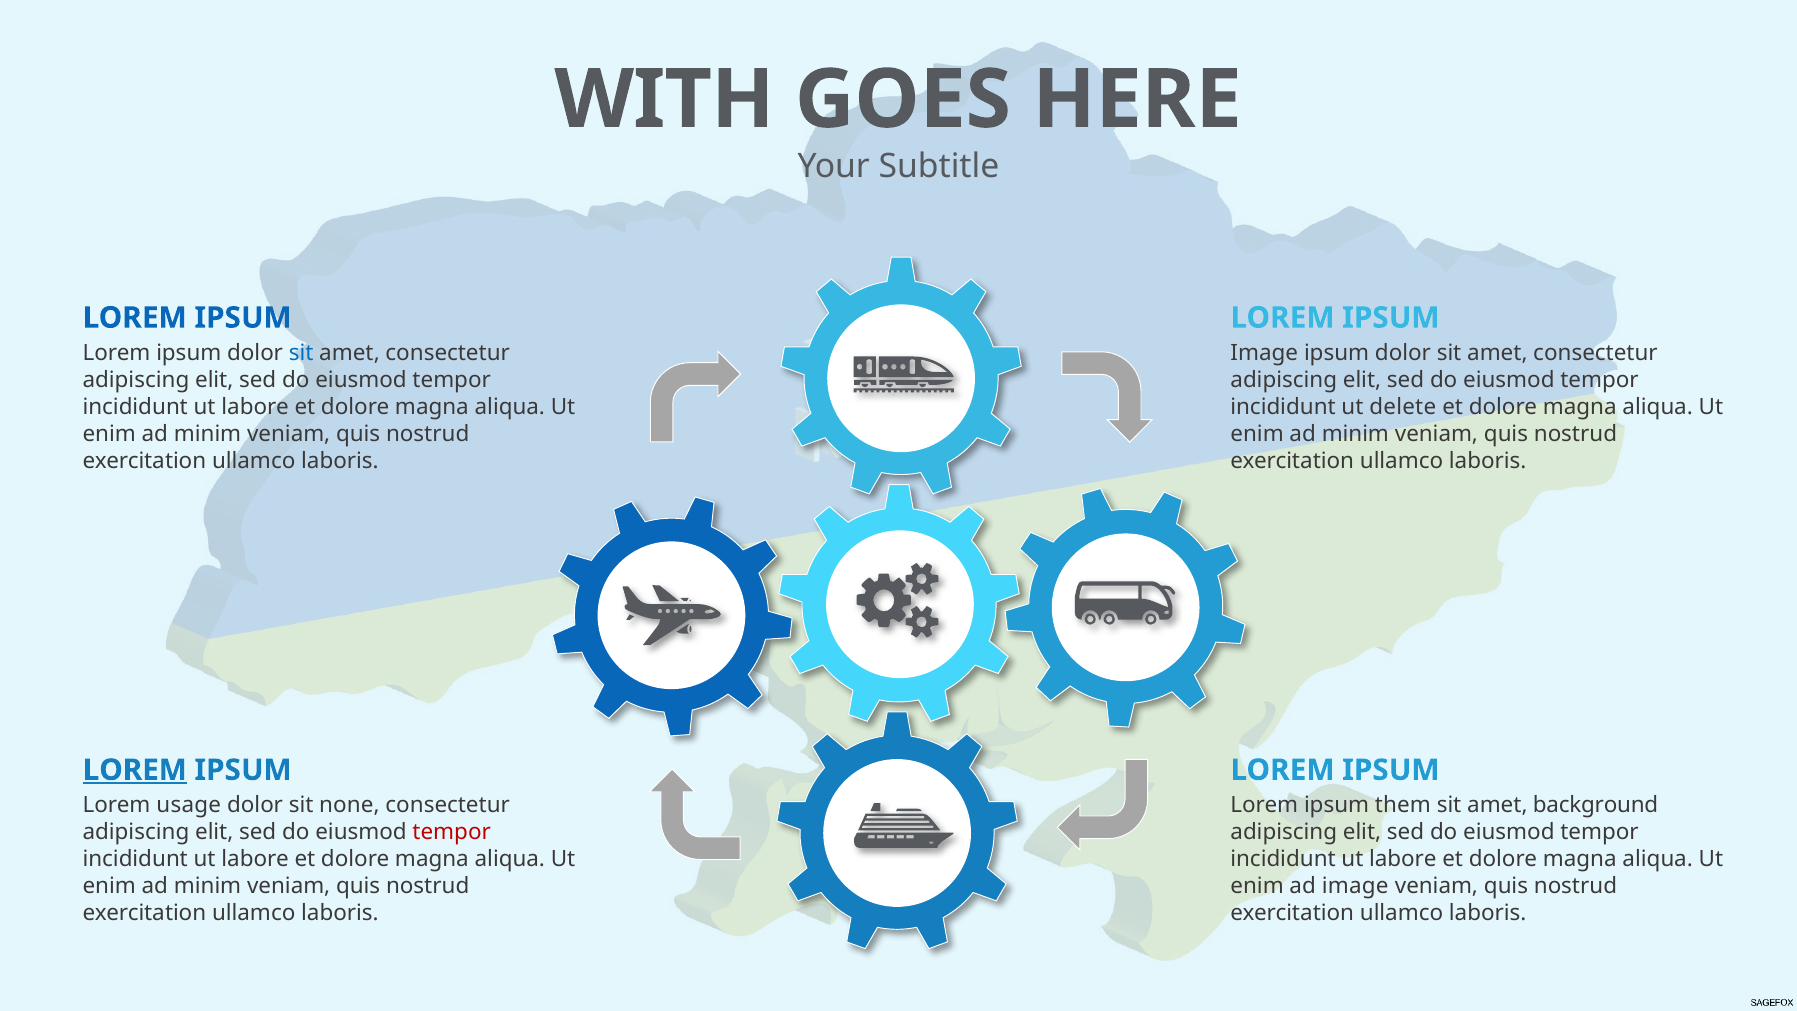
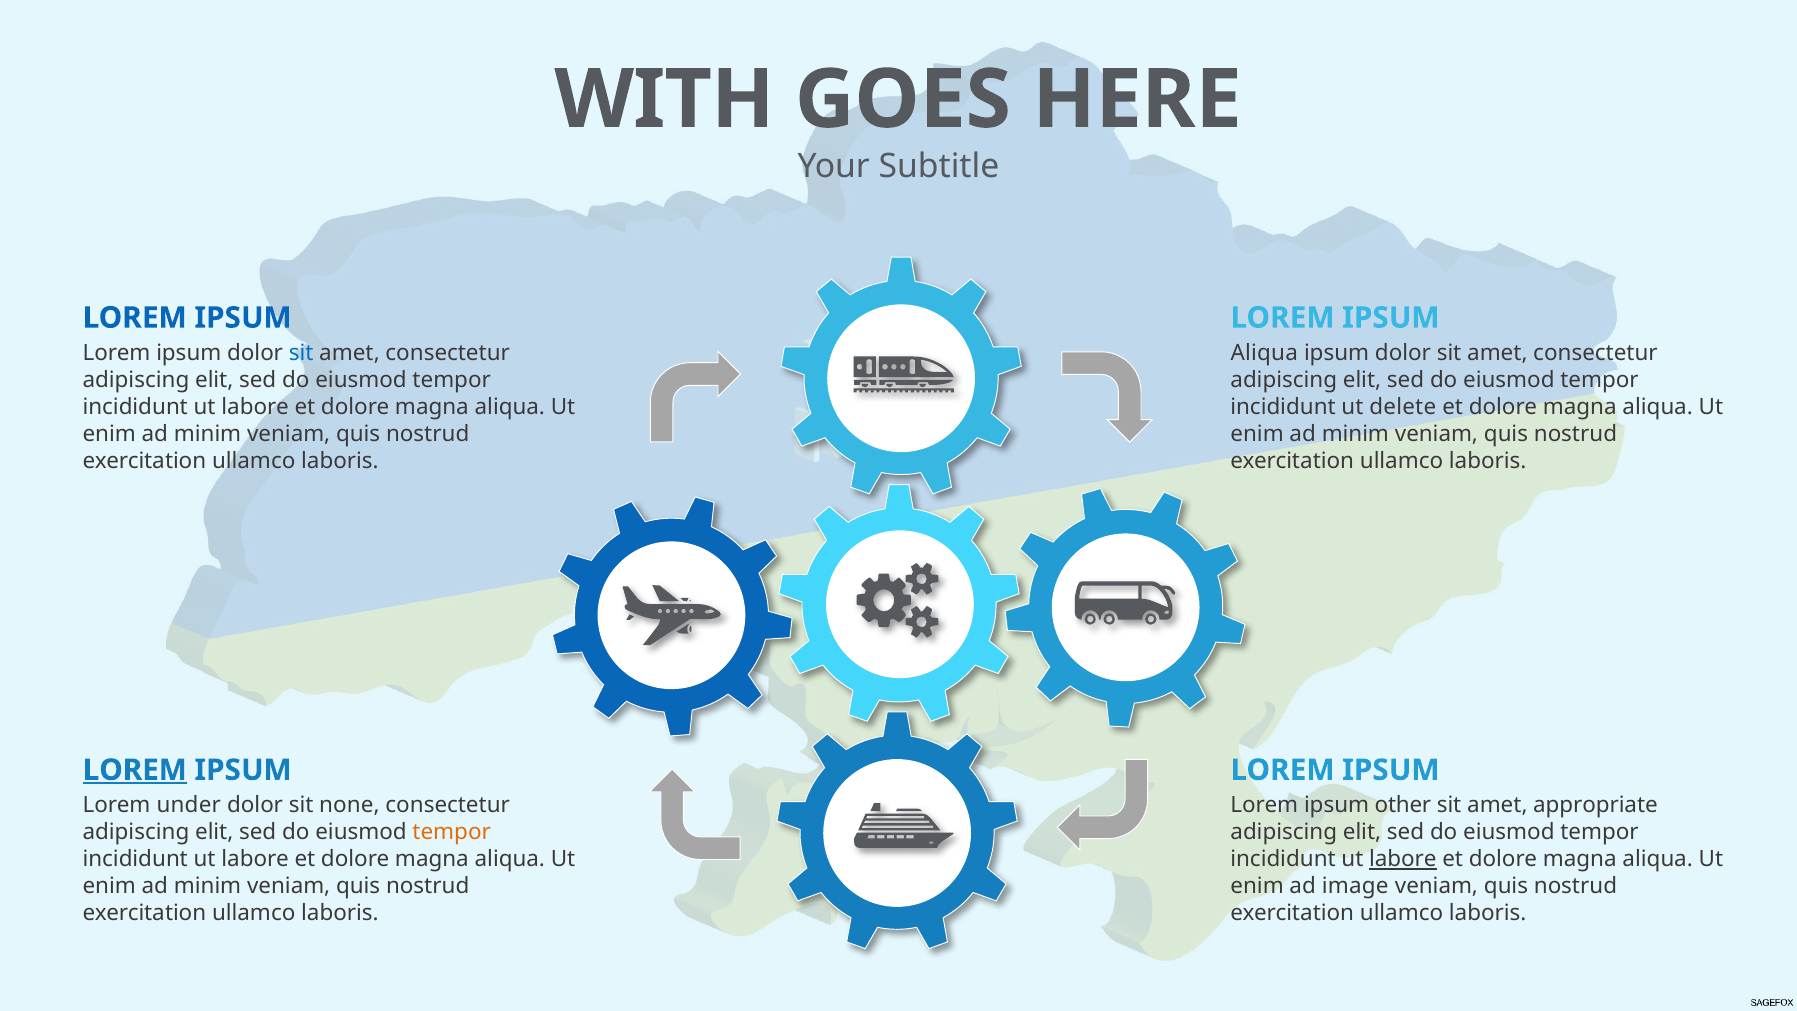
Image: Image -> Aliqua (1264, 353)
usage: usage -> under (189, 805)
them: them -> other (1403, 805)
background: background -> appropriate (1595, 805)
tempor colour: red -> orange (452, 832)
labore underline: none -> present (1403, 859)
